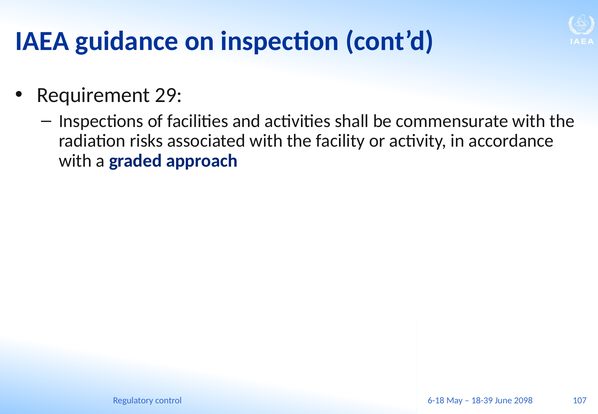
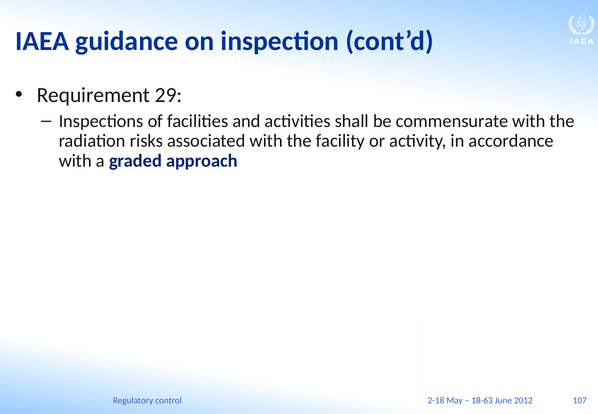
6-18: 6-18 -> 2-18 (436, 400)
18-39: 18-39 -> 18-63 (482, 400)
2098: 2098 -> 2012 (523, 400)
